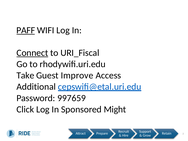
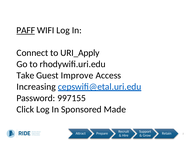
Connect underline: present -> none (32, 53)
URI_Fiscal: URI_Fiscal -> URI_Apply (80, 53)
Additional: Additional -> Increasing (36, 87)
997659: 997659 -> 997155 (72, 98)
Might: Might -> Made (115, 109)
